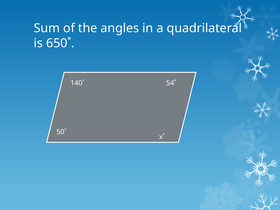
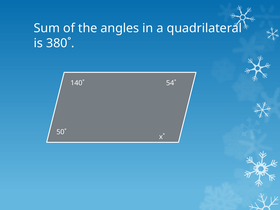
650˚: 650˚ -> 380˚ (60, 43)
